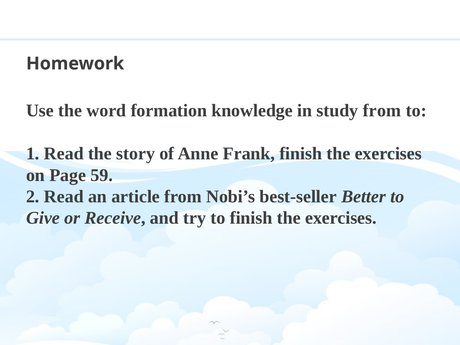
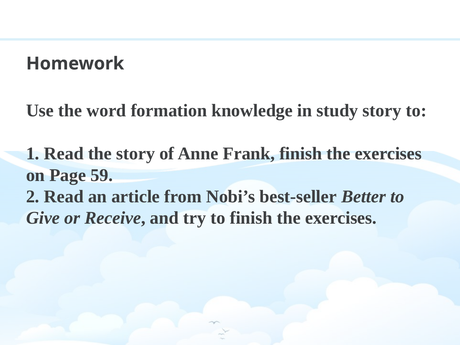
study from: from -> story (382, 111)
